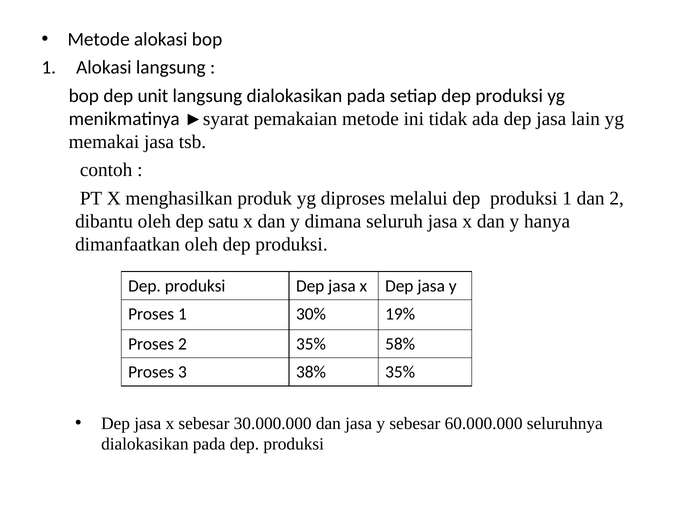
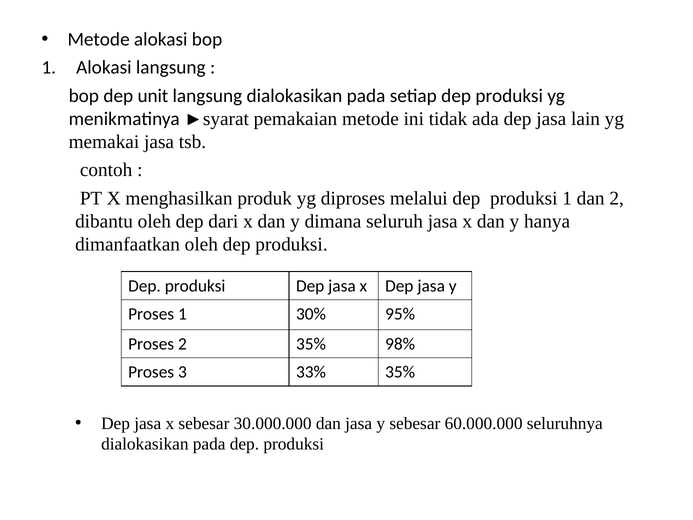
satu: satu -> dari (223, 221)
19%: 19% -> 95% (400, 314)
58%: 58% -> 98% (400, 344)
38%: 38% -> 33% (311, 372)
